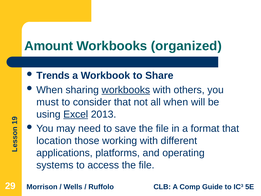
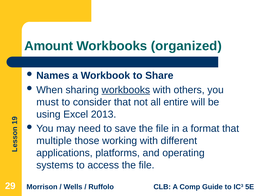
Trends: Trends -> Names (53, 76)
all when: when -> entire (176, 102)
Excel underline: present -> none (76, 114)
location: location -> multiple (54, 141)
